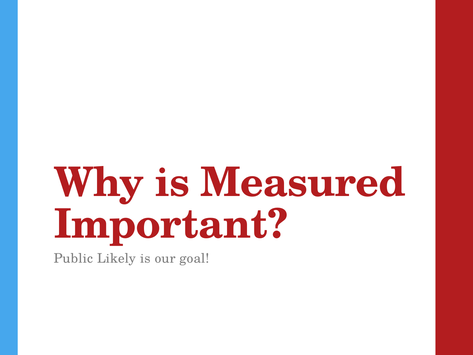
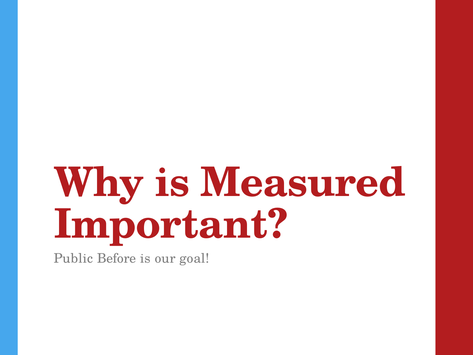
Likely: Likely -> Before (117, 258)
